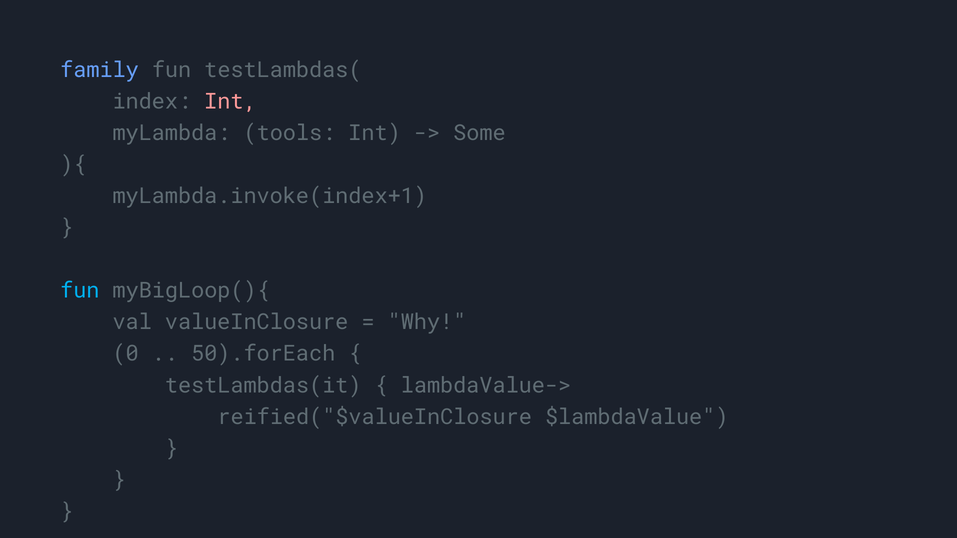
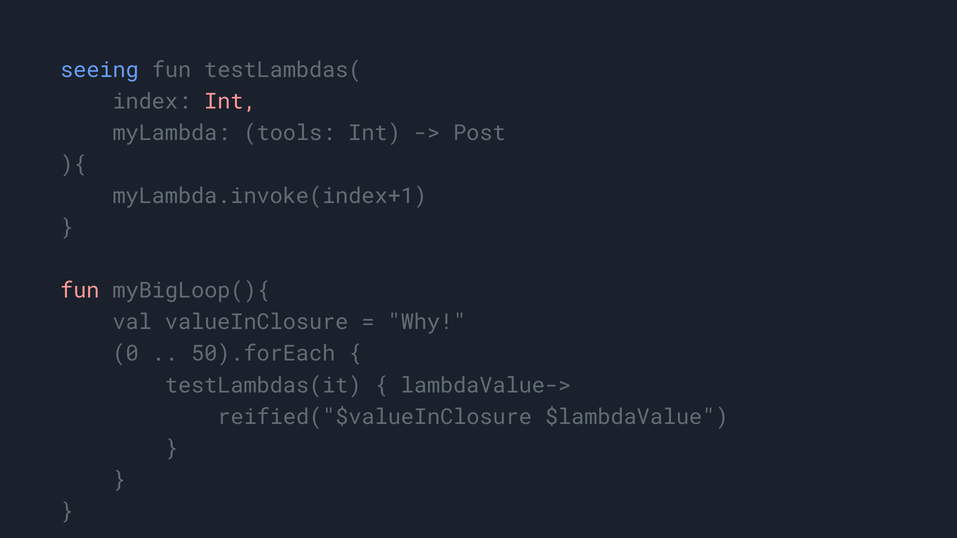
family: family -> seeing (100, 70)
Some: Some -> Post (479, 133)
fun colour: light blue -> pink (80, 291)
